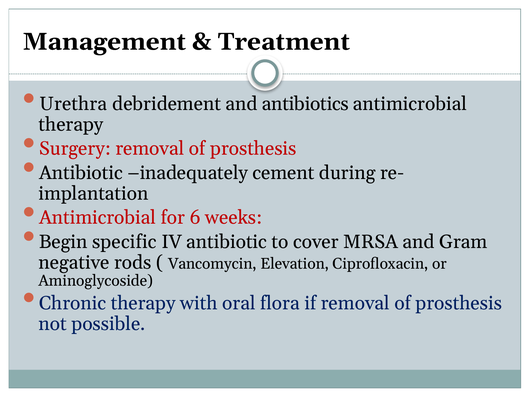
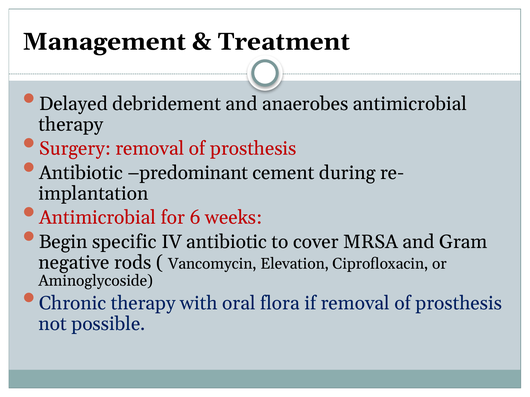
Urethra: Urethra -> Delayed (73, 104)
antibiotics: antibiotics -> anaerobes (305, 104)
inadequately: inadequately -> predominant (188, 173)
